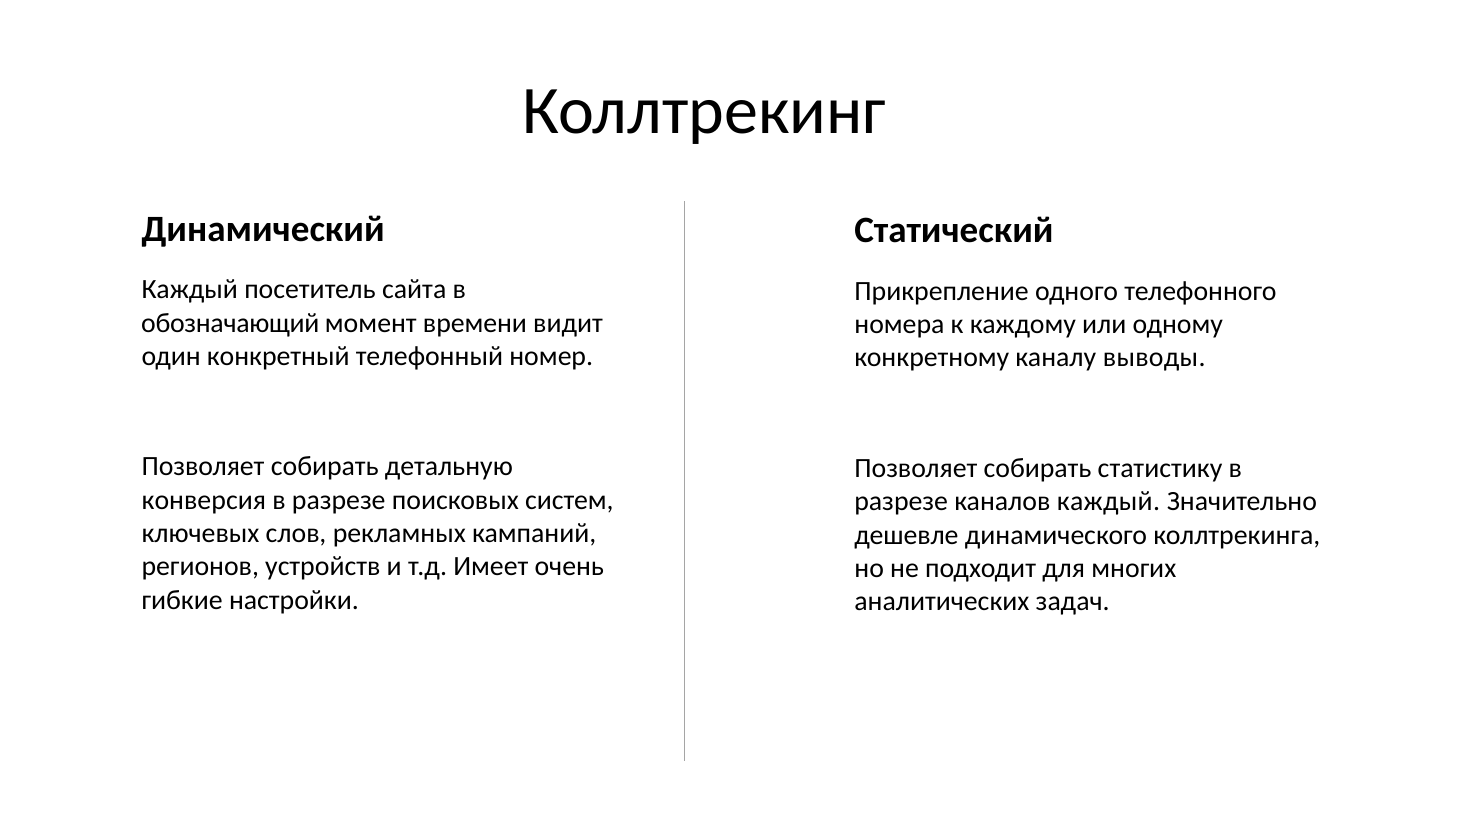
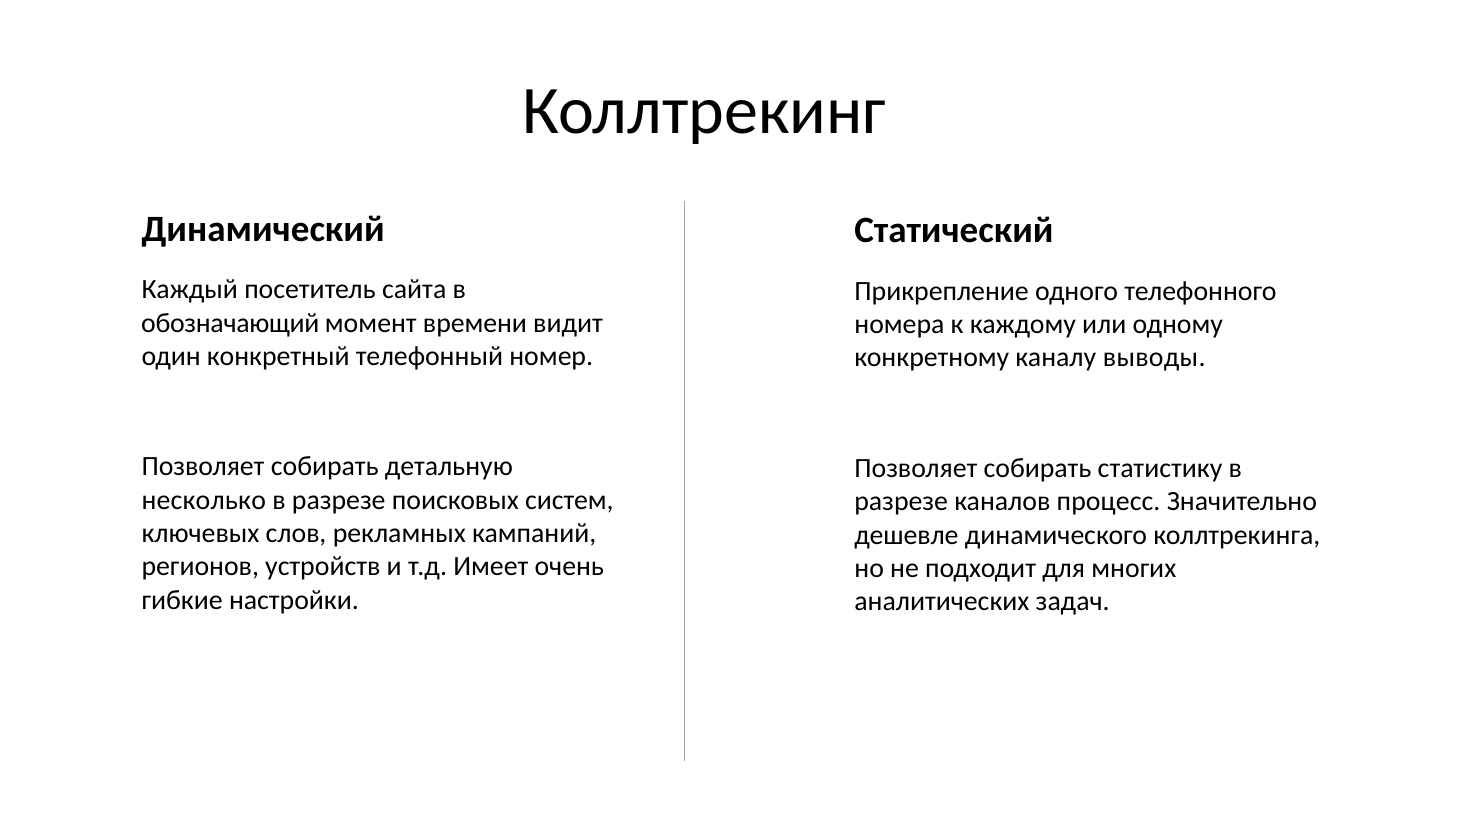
конверсия: конверсия -> несколько (204, 500)
каналов каждый: каждый -> процесс (1109, 501)
